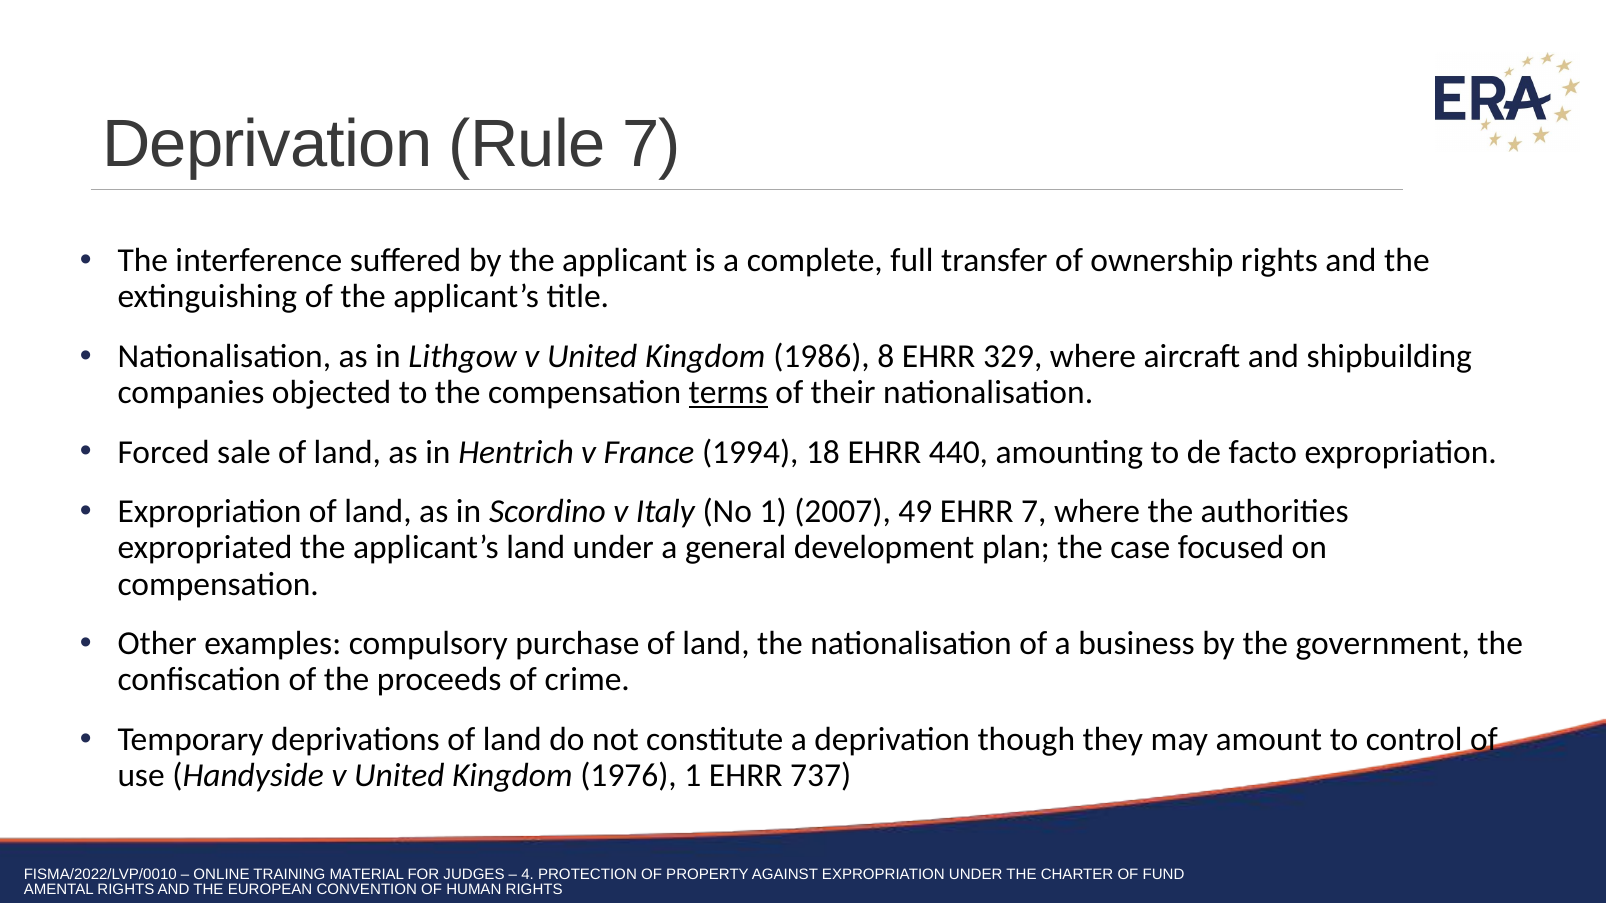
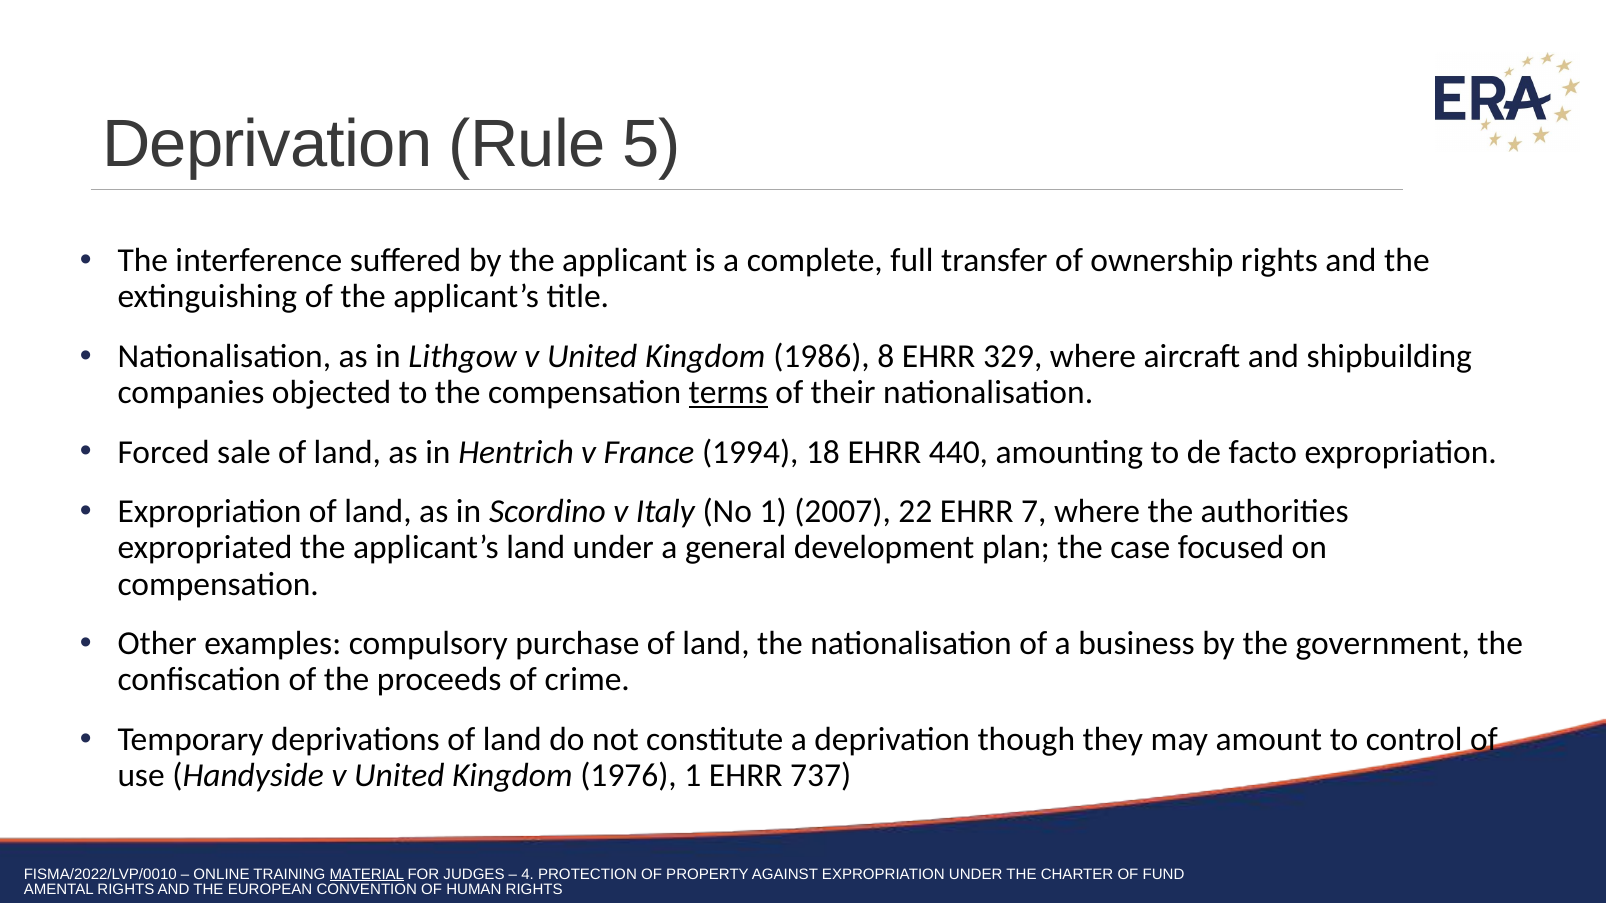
Rule 7: 7 -> 5 (652, 144)
49: 49 -> 22 (915, 512)
MATERIAL underline: none -> present (367, 875)
